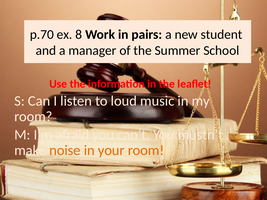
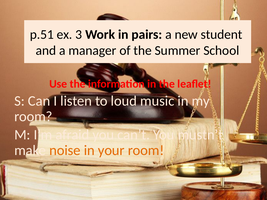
p.70: p.70 -> p.51 (42, 35)
8: 8 -> 3 (79, 35)
